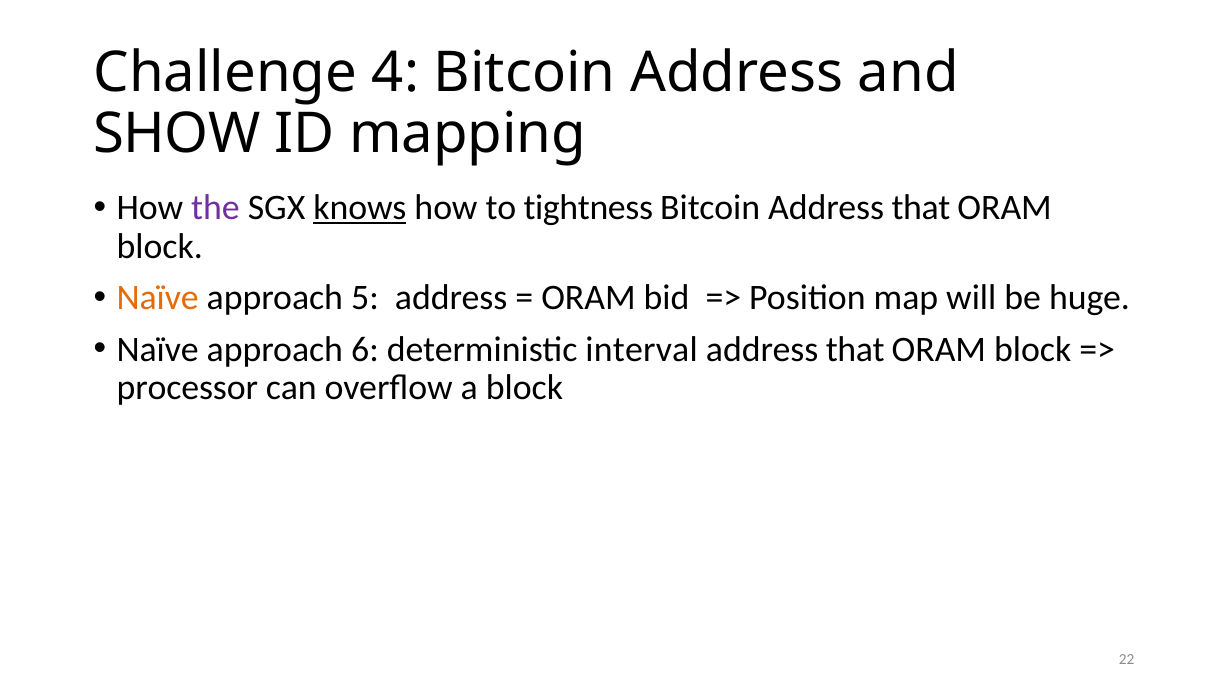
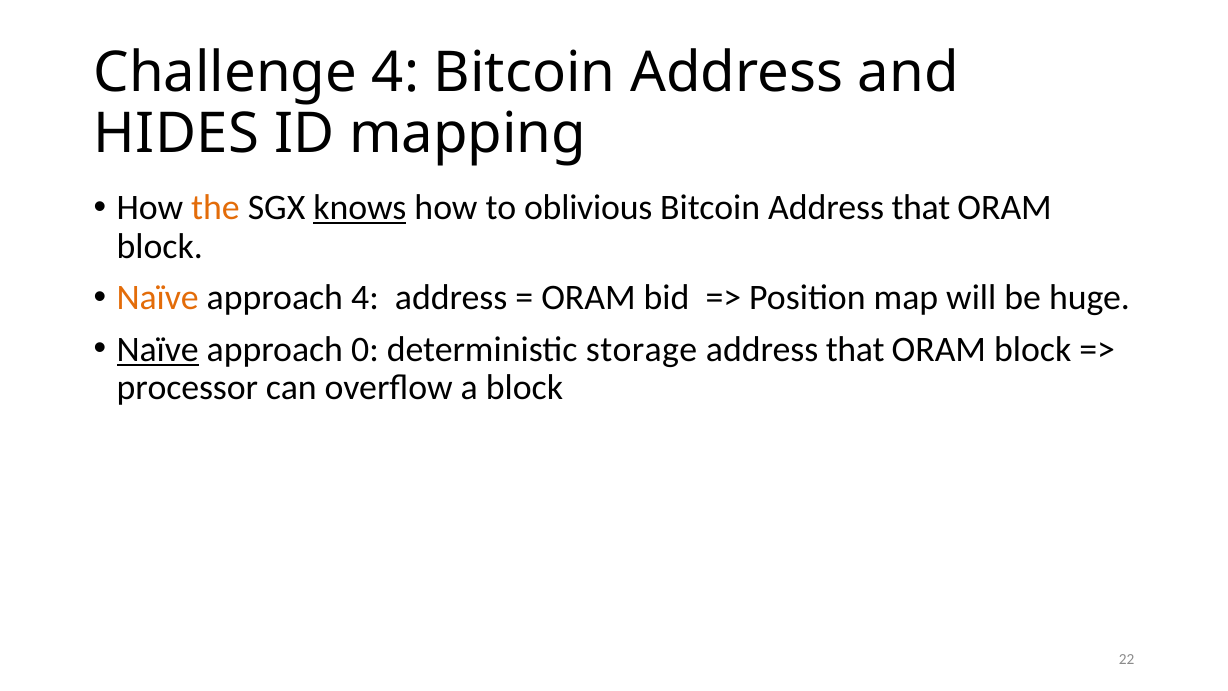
SHOW: SHOW -> HIDES (176, 134)
the colour: purple -> orange (215, 208)
tightness: tightness -> oblivious (588, 208)
approach 5: 5 -> 4 (365, 298)
Naïve underline: none -> present (158, 349)
6: 6 -> 0 (365, 349)
interval: interval -> storage (642, 349)
